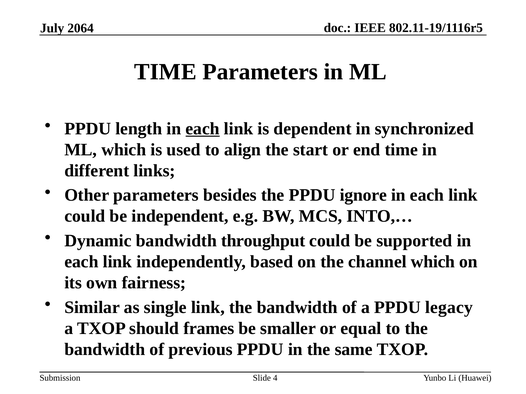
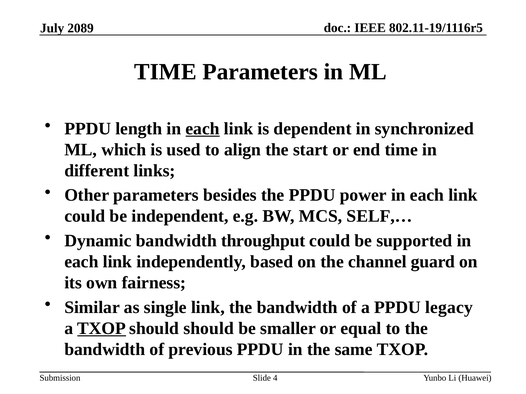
2064: 2064 -> 2089 (81, 28)
ignore: ignore -> power (363, 195)
INTO,…: INTO,… -> SELF,… (379, 216)
channel which: which -> guard (433, 262)
TXOP underline: none -> present (102, 329)
should frames: frames -> should (209, 329)
